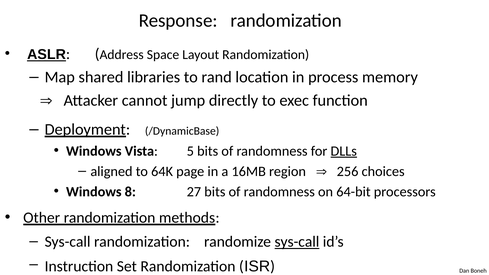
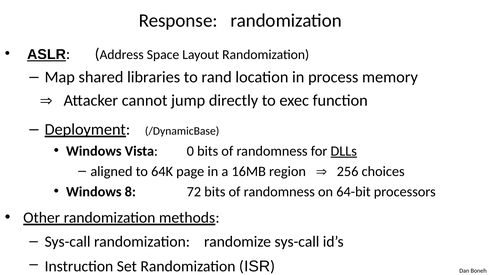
5: 5 -> 0 (190, 151)
27: 27 -> 72 (194, 192)
sys-call underline: present -> none (297, 242)
